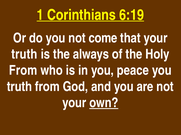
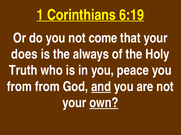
truth: truth -> does (24, 54)
From: From -> Truth (23, 71)
truth: truth -> from (19, 87)
and underline: none -> present (101, 87)
